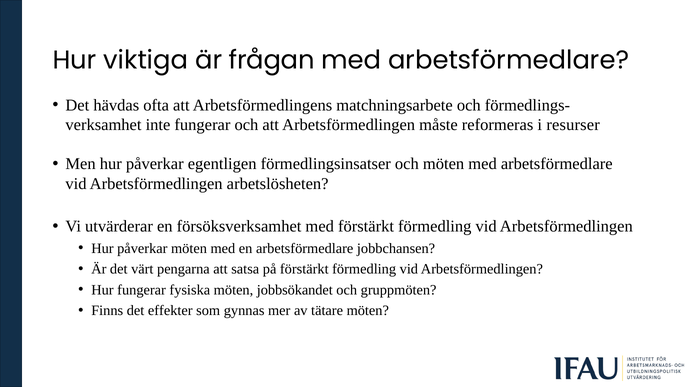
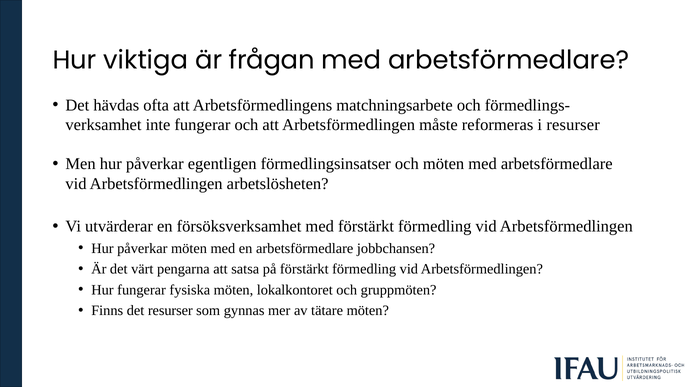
jobbsökandet: jobbsökandet -> lokalkontoret (295, 290)
det effekter: effekter -> resurser (170, 311)
